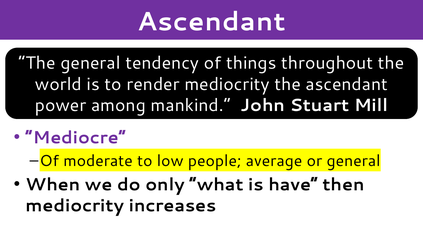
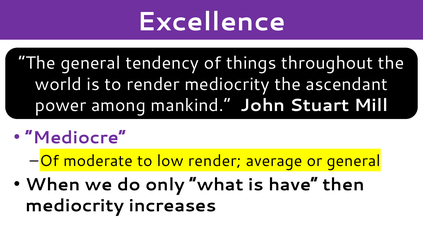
Ascendant: Ascendant -> Excellence (211, 22)
low people: people -> render (215, 161)
